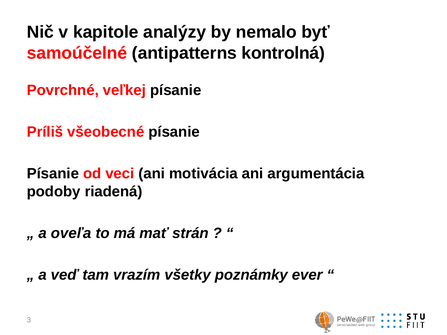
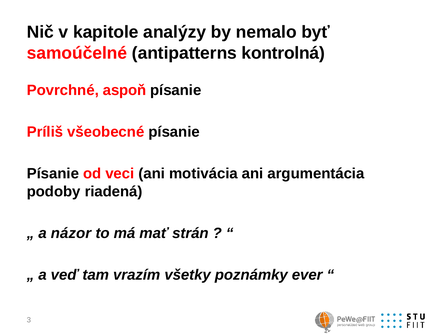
veľkej: veľkej -> aspoň (125, 90)
oveľa: oveľa -> názor (71, 233)
